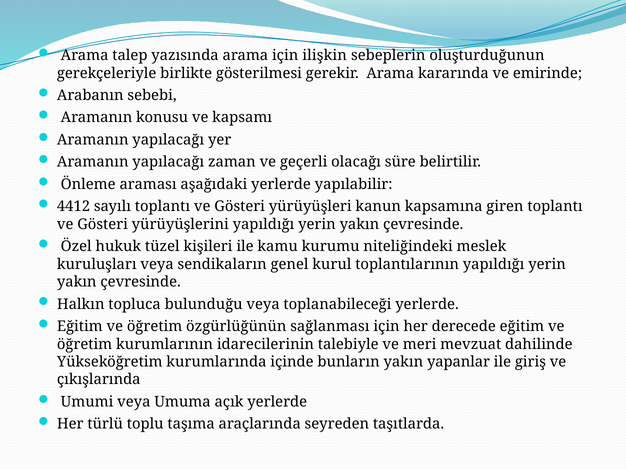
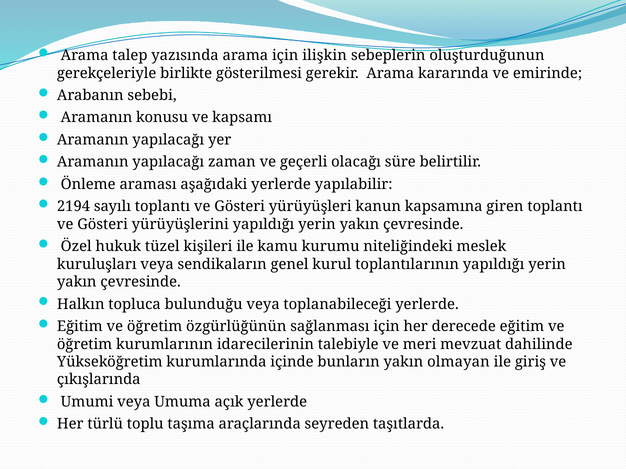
4412: 4412 -> 2194 (74, 207)
yapanlar: yapanlar -> olmayan (458, 362)
